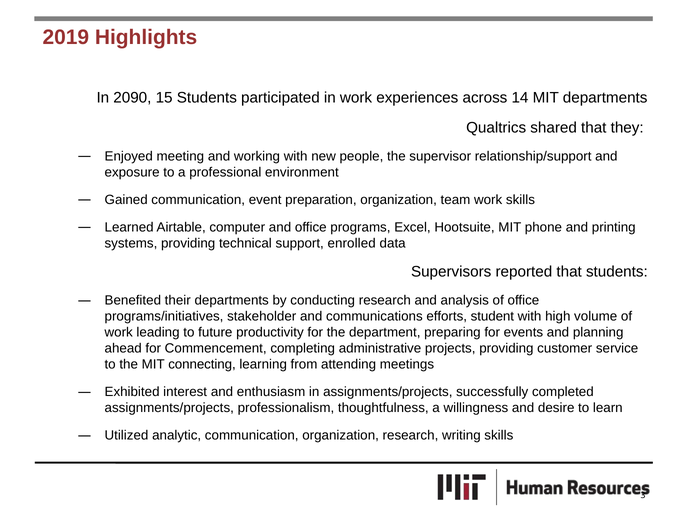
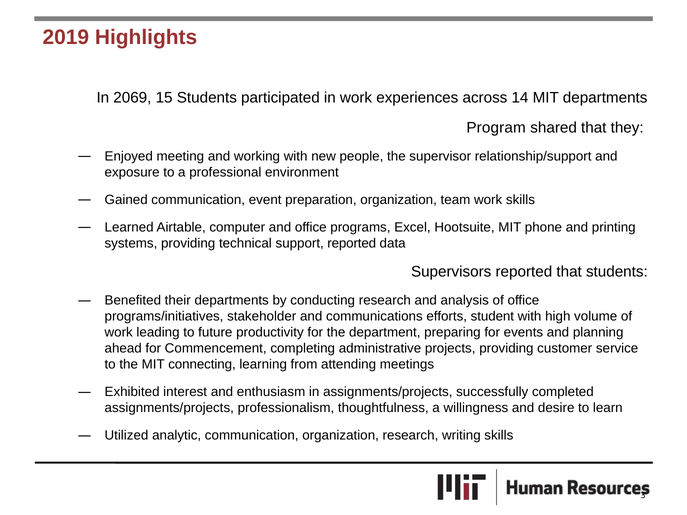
2090: 2090 -> 2069 (132, 98)
Qualtrics: Qualtrics -> Program (496, 128)
support enrolled: enrolled -> reported (352, 243)
